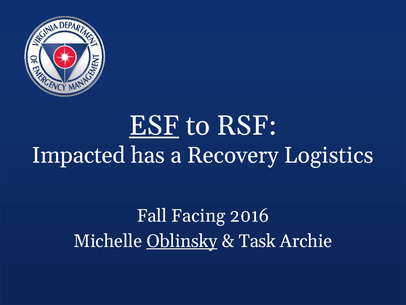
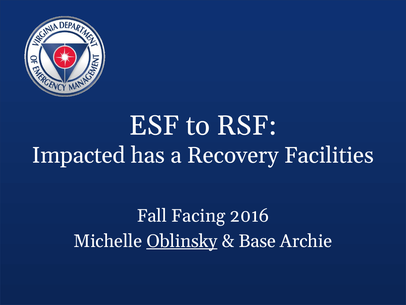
ESF underline: present -> none (154, 125)
Logistics: Logistics -> Facilities (329, 155)
Task: Task -> Base (257, 241)
